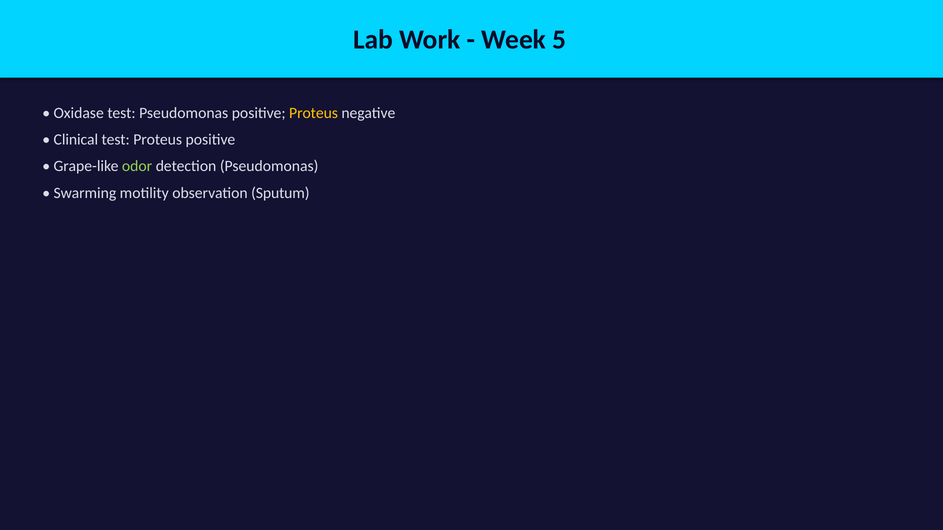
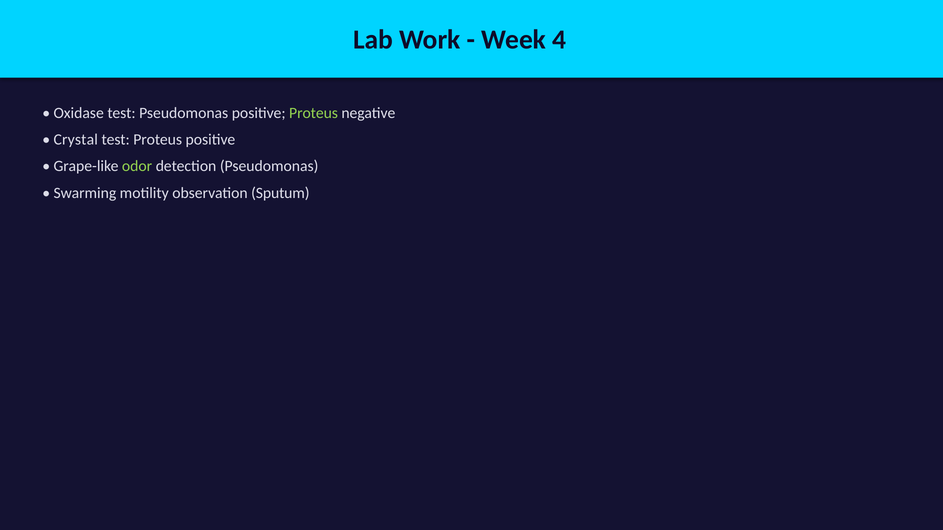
5: 5 -> 4 (559, 40)
Proteus colour: yellow -> light green (314, 113)
Clinical: Clinical -> Crystal (76, 140)
